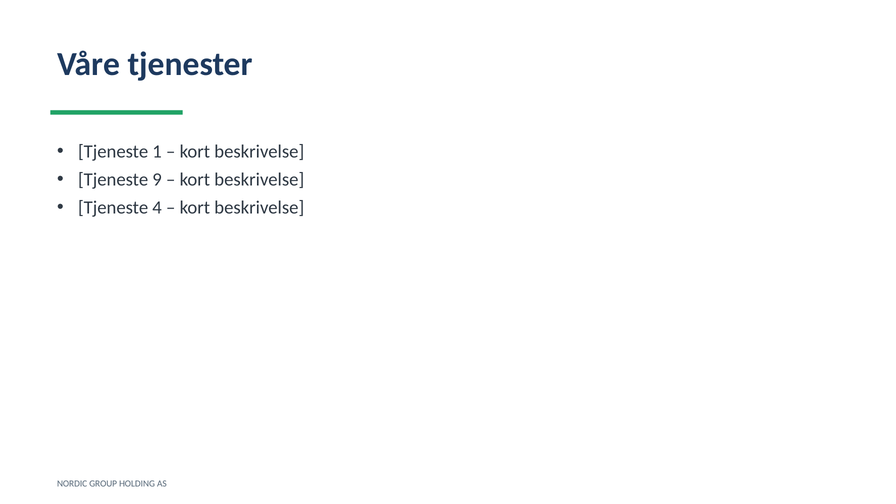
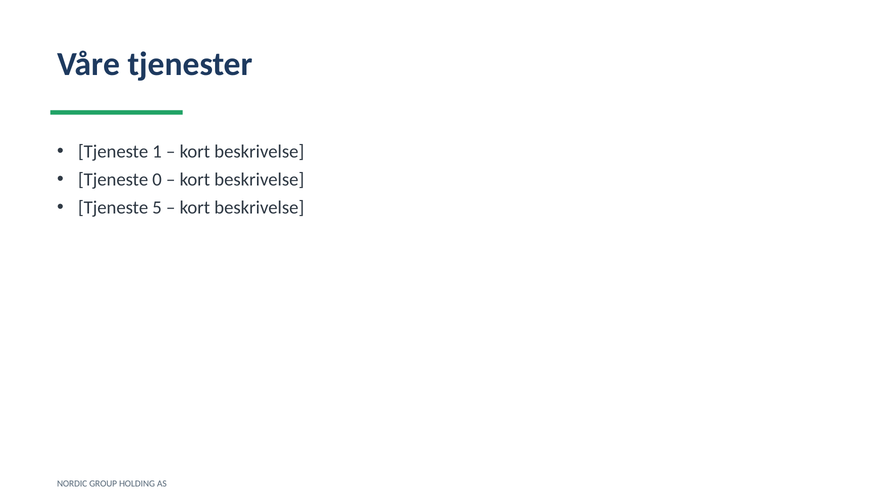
9: 9 -> 0 (157, 180)
4: 4 -> 5 (157, 208)
